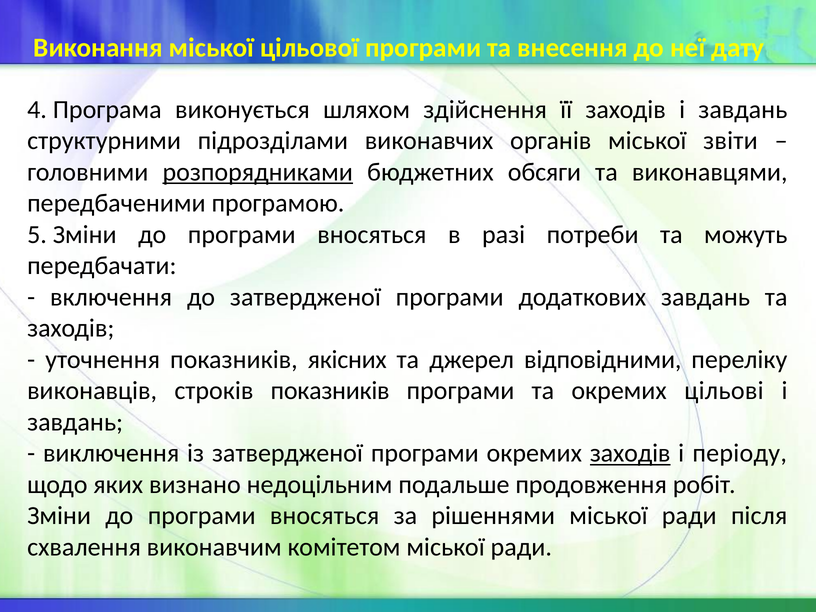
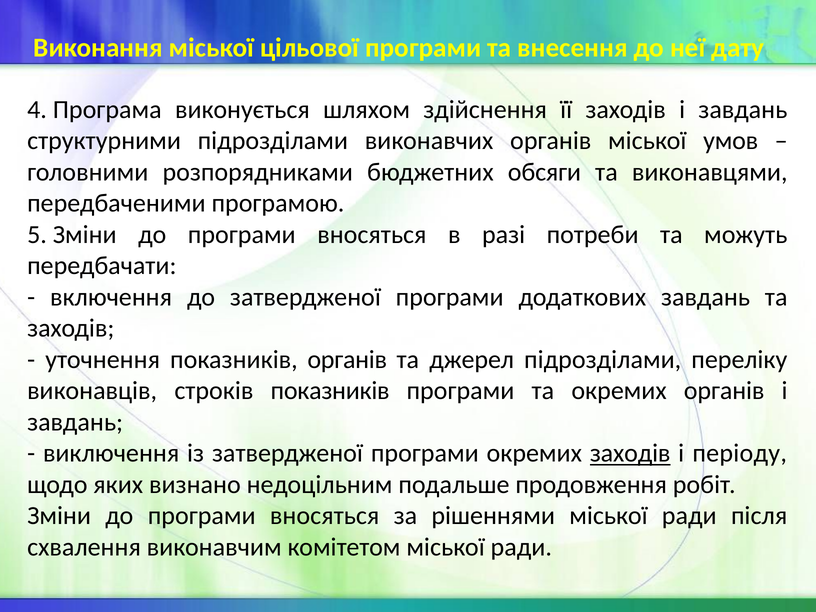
звіти: звіти -> умов (731, 141)
розпорядниками underline: present -> none (258, 172)
показників якісних: якісних -> органів (347, 360)
джерел відповідними: відповідними -> підрозділами (603, 360)
окремих цільові: цільові -> органів (724, 391)
